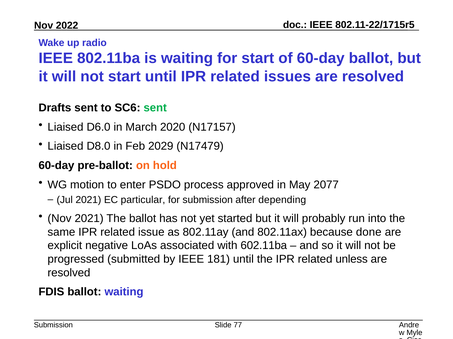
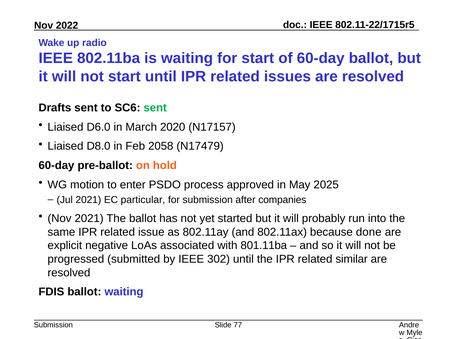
2029: 2029 -> 2058 (161, 147)
2077: 2077 -> 2025 (326, 185)
depending: depending -> companies (282, 200)
602.11ba: 602.11ba -> 801.11ba (264, 246)
181: 181 -> 302 (219, 260)
unless: unless -> similar (352, 260)
